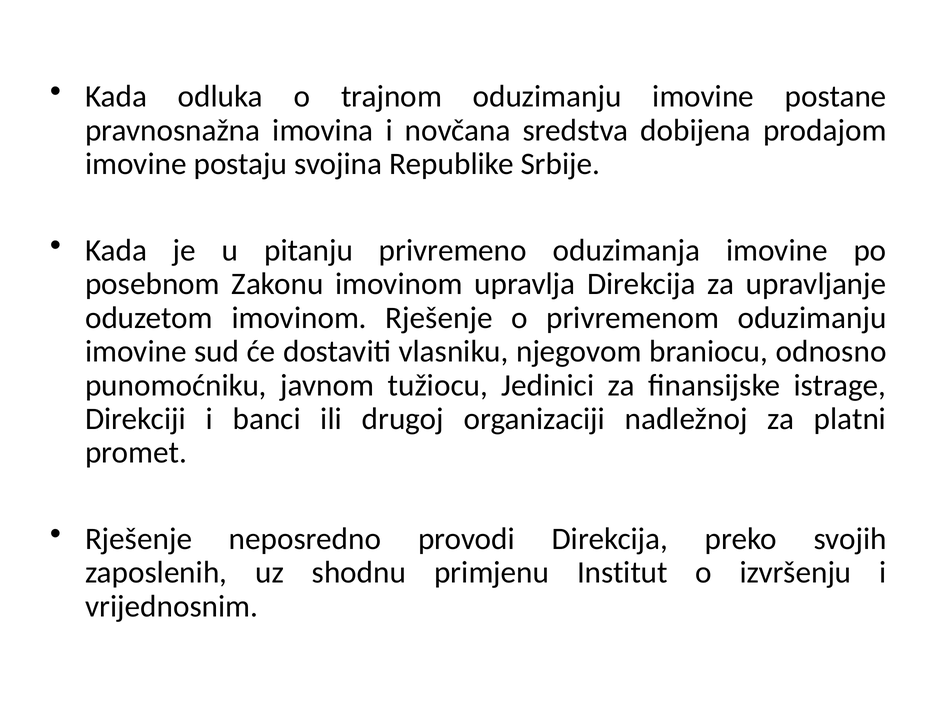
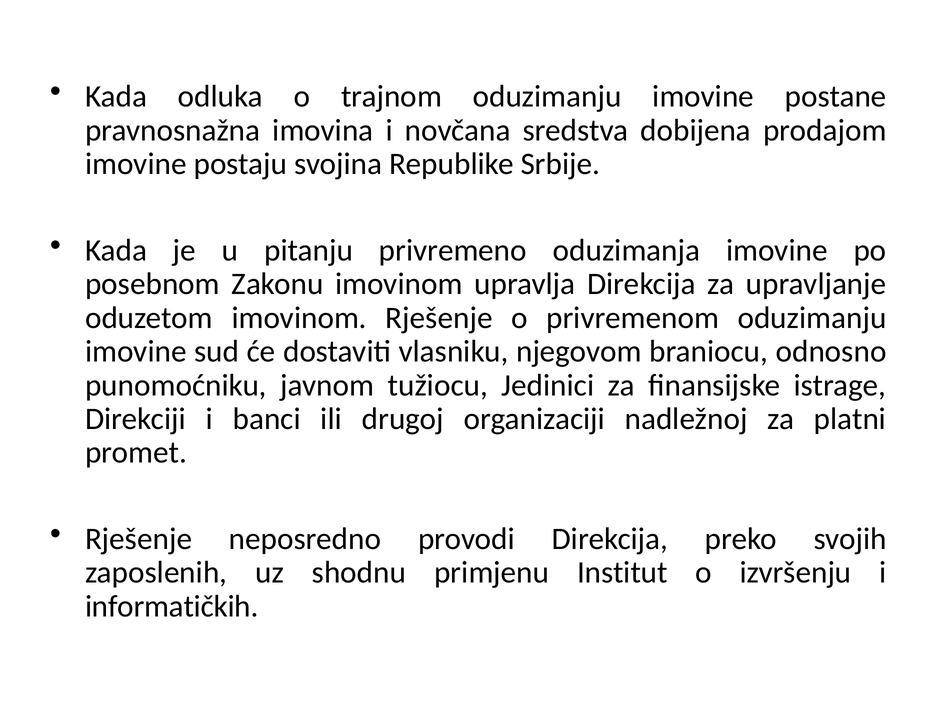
vrijednosnim: vrijednosnim -> informatičkih (172, 606)
